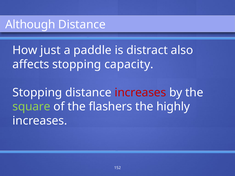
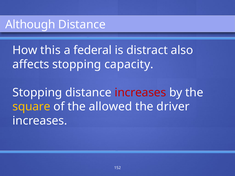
just: just -> this (50, 50)
paddle: paddle -> federal (93, 50)
square colour: light green -> yellow (31, 107)
flashers: flashers -> allowed (110, 107)
highly: highly -> driver (173, 107)
